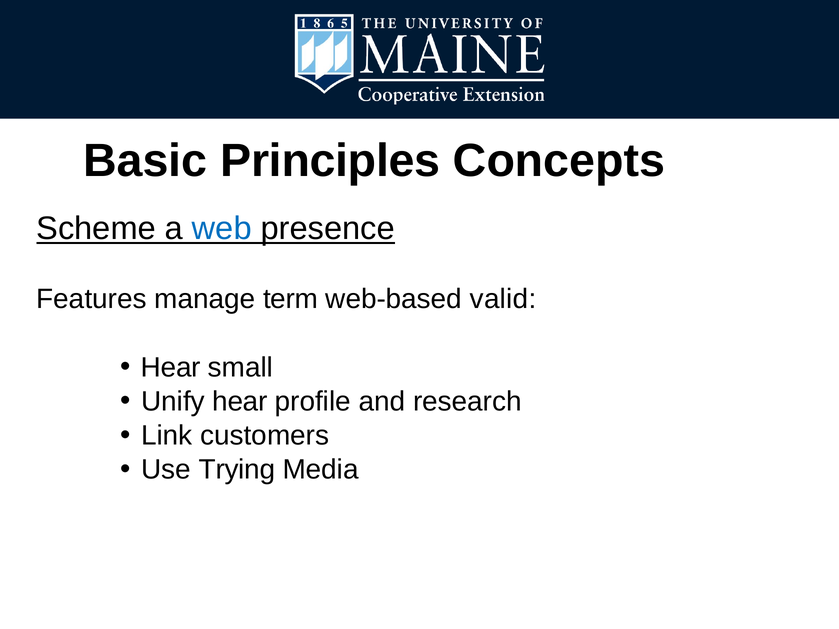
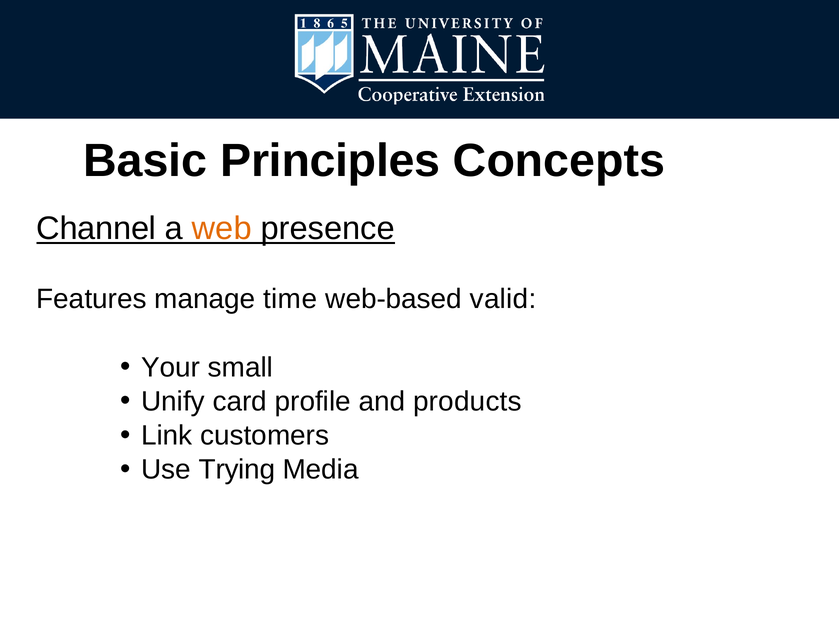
Scheme: Scheme -> Channel (96, 229)
web colour: blue -> orange (222, 229)
term: term -> time (290, 299)
Hear: Hear -> Your (171, 368)
Unify hear: hear -> card (240, 402)
research: research -> products (467, 402)
